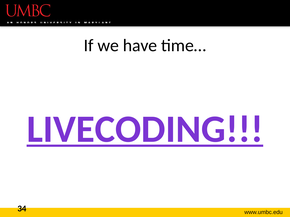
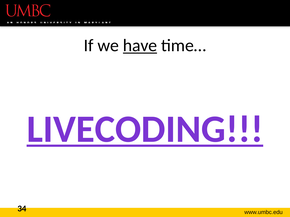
have underline: none -> present (140, 46)
